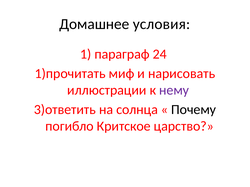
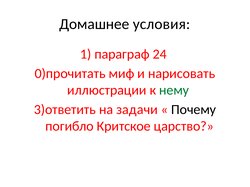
1)прочитать: 1)прочитать -> 0)прочитать (70, 74)
нему colour: purple -> green (174, 90)
солнца: солнца -> задачи (137, 110)
